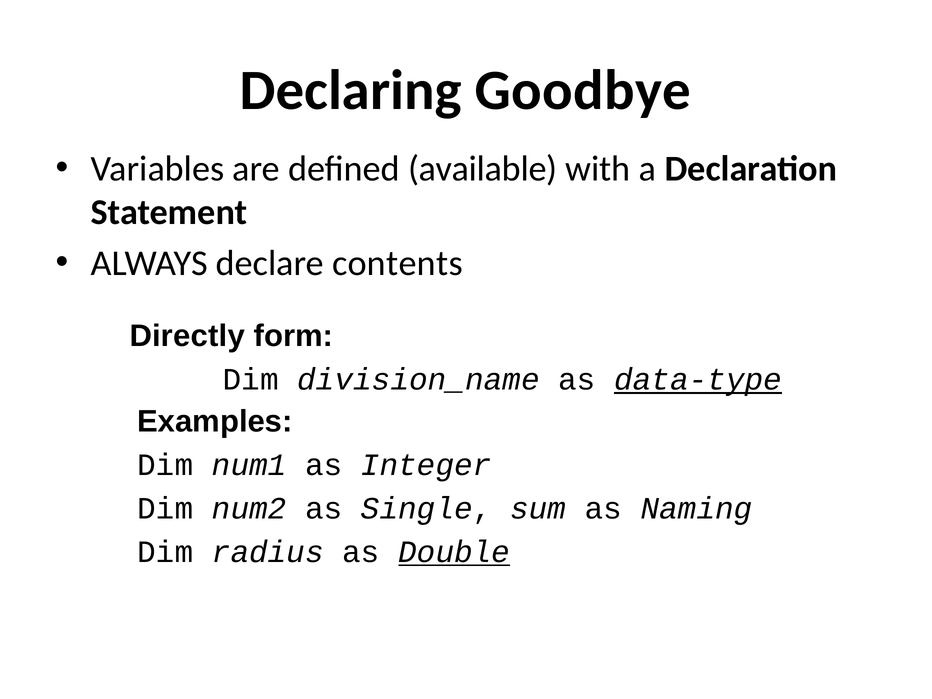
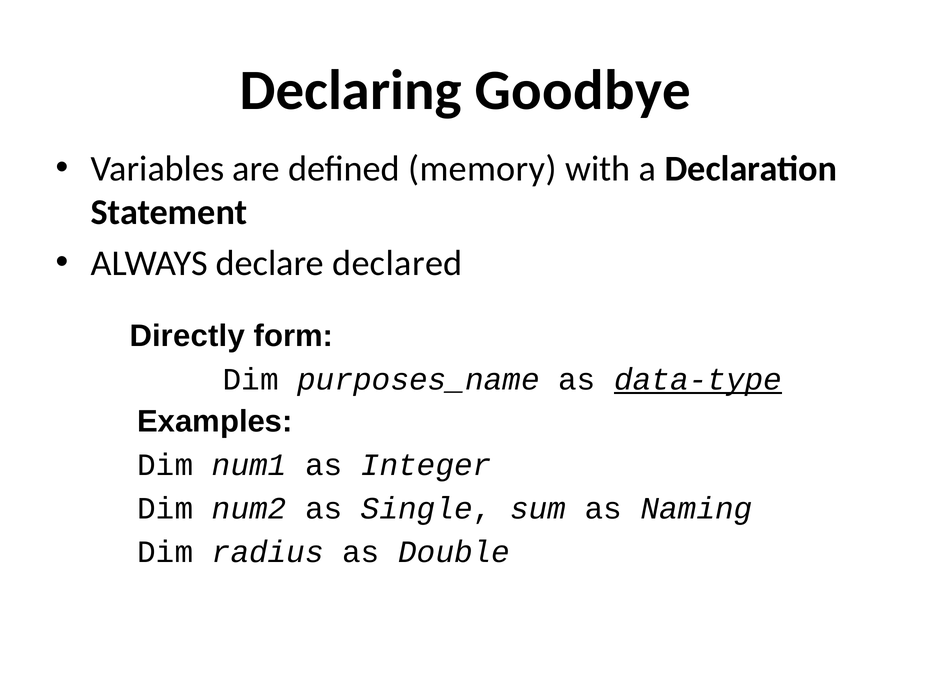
available: available -> memory (482, 169)
contents: contents -> declared (397, 263)
division_name: division_name -> purposes_name (418, 380)
Double underline: present -> none (454, 552)
